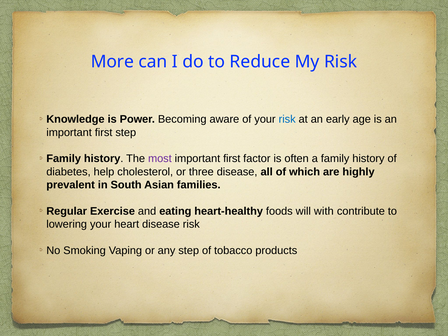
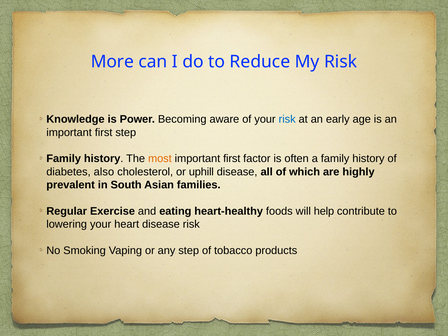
most colour: purple -> orange (160, 159)
help: help -> also (104, 172)
three: three -> uphill (201, 172)
with: with -> help (324, 211)
